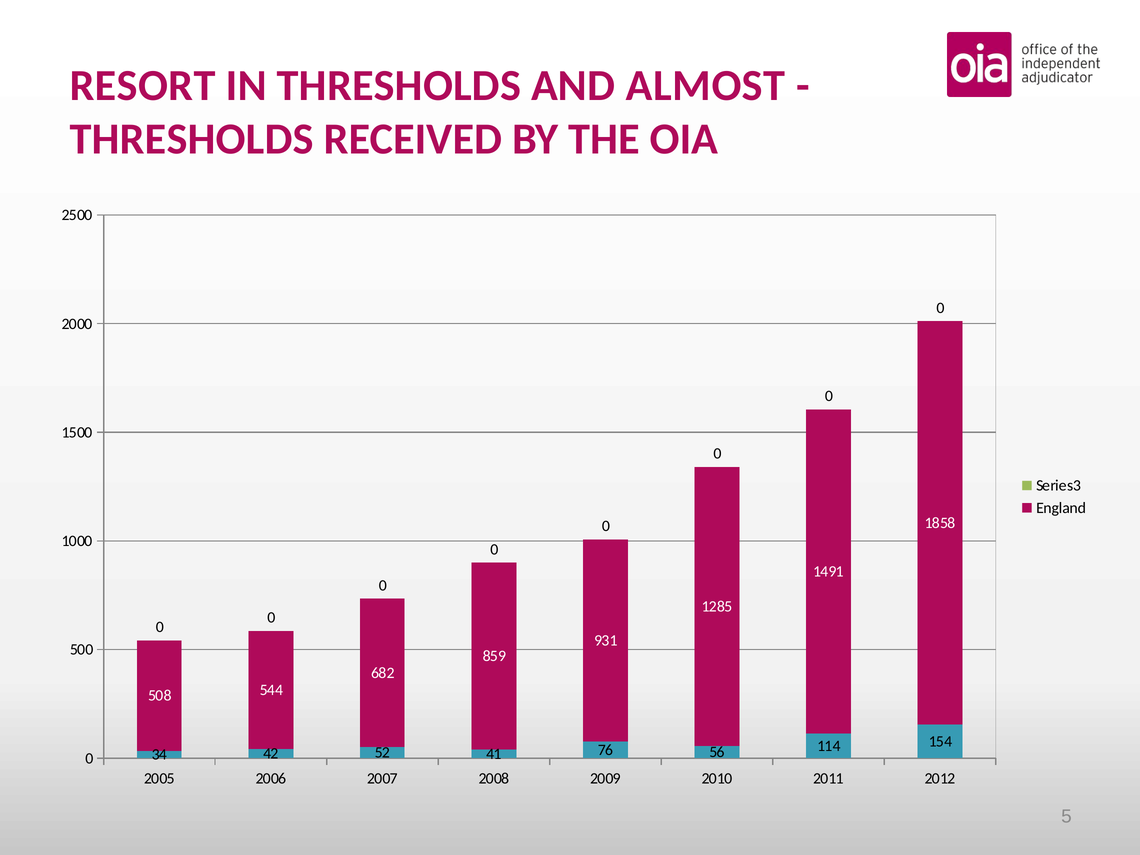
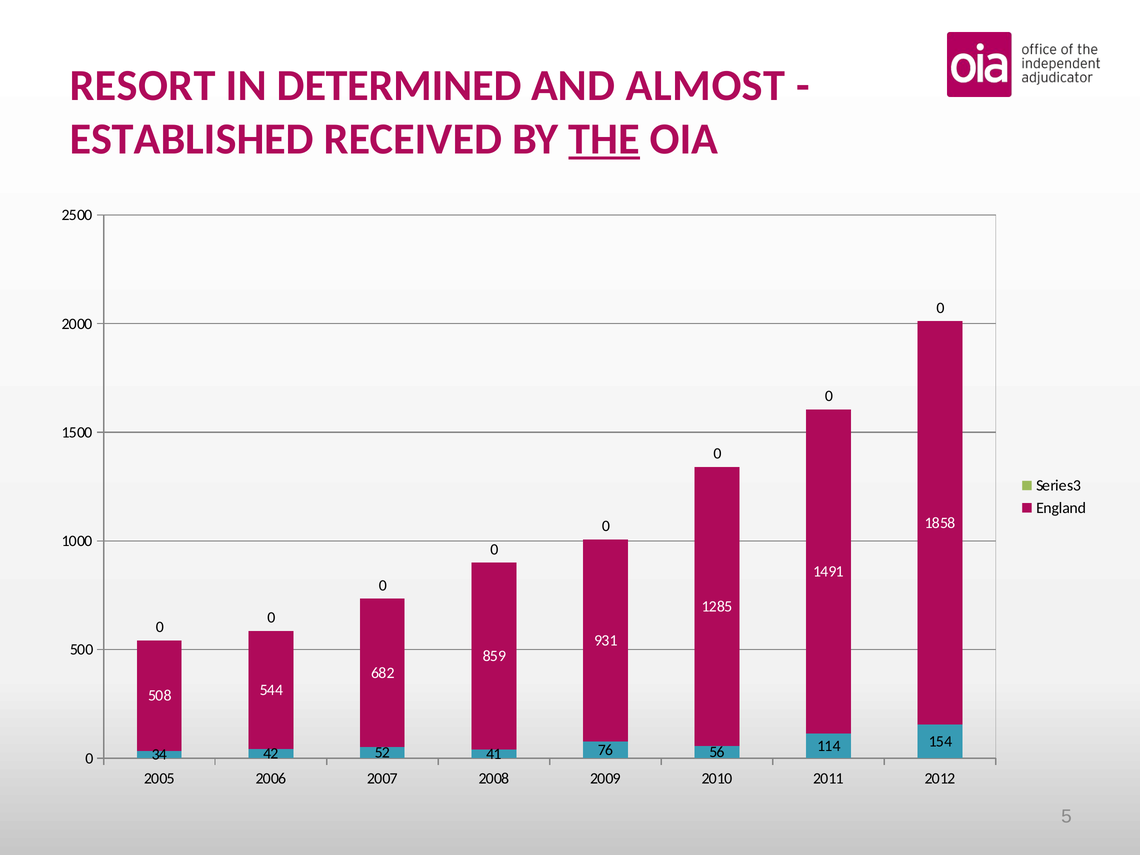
IN THRESHOLDS: THRESHOLDS -> DETERMINED (399, 86)
THRESHOLDS: THRESHOLDS -> ESTABLISHED (192, 139)
THE underline: none -> present (604, 139)
